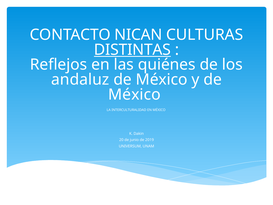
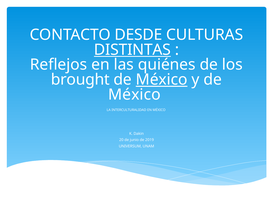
NICAN: NICAN -> DESDE (138, 35)
andaluz: andaluz -> brought (80, 79)
México underline: none -> present (162, 79)
